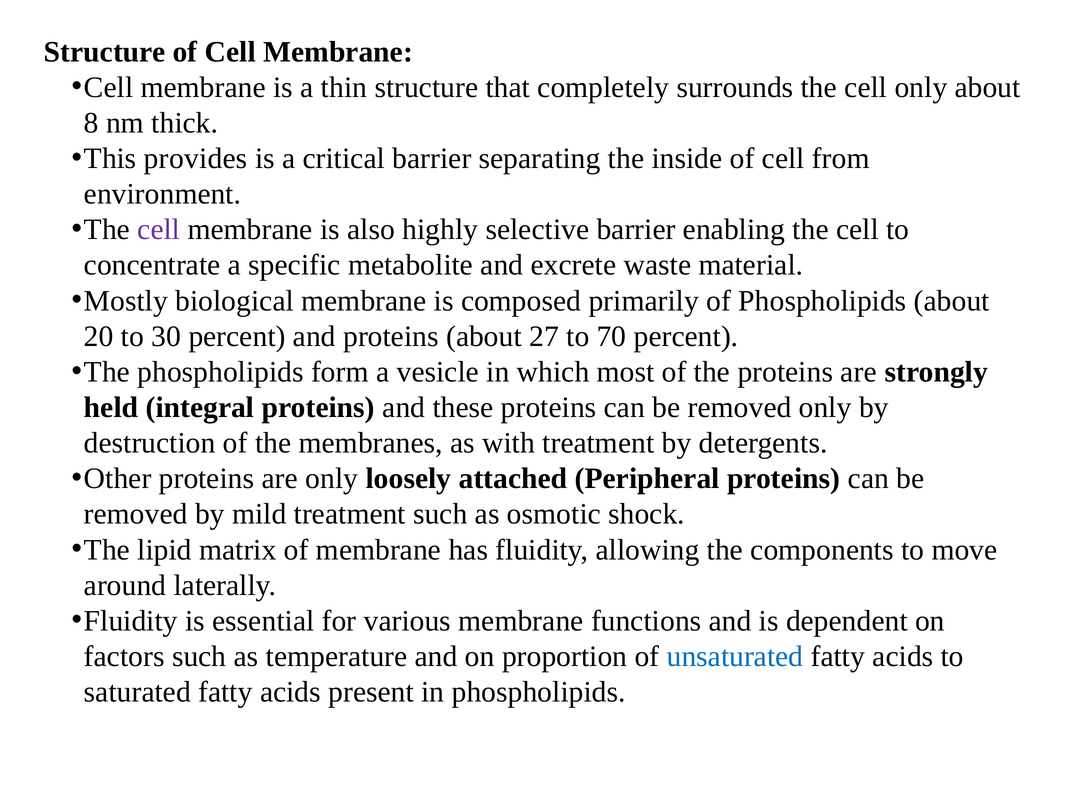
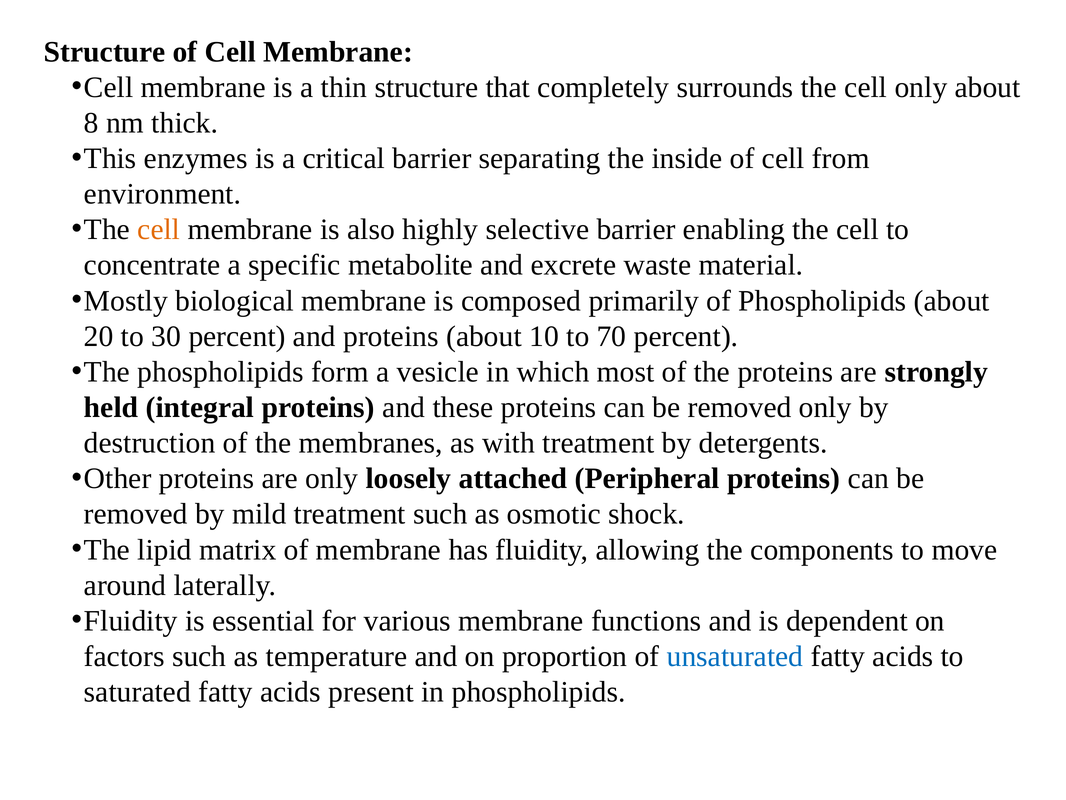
provides: provides -> enzymes (196, 158)
cell colour: purple -> orange (159, 229)
27: 27 -> 10 (544, 336)
